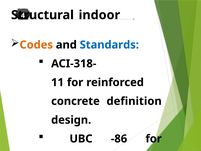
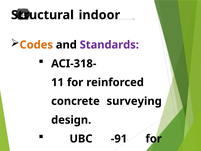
Standards colour: blue -> purple (109, 45)
definition: definition -> surveying (134, 101)
-86: -86 -> -91 (119, 139)
